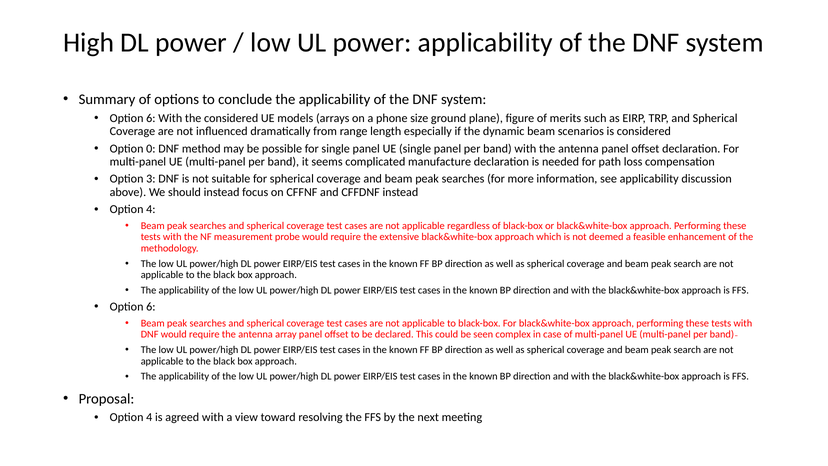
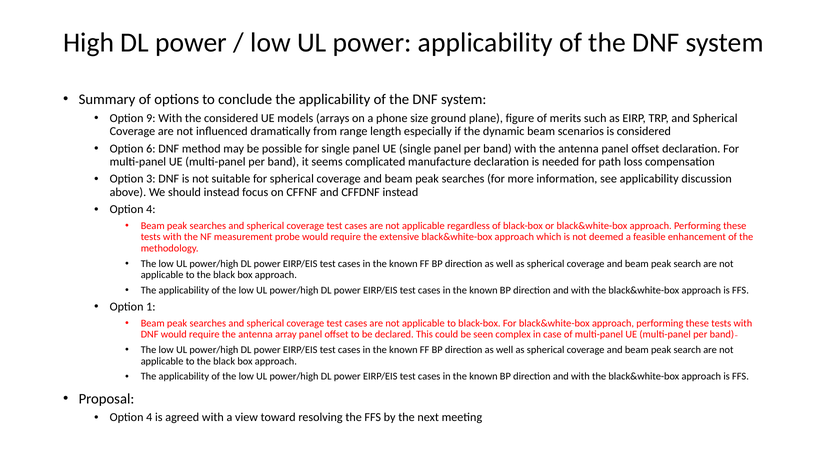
6: 6 -> 9 (151, 118)
0: 0 -> 6 (151, 149)
6: 6 -> 1 (151, 307)
